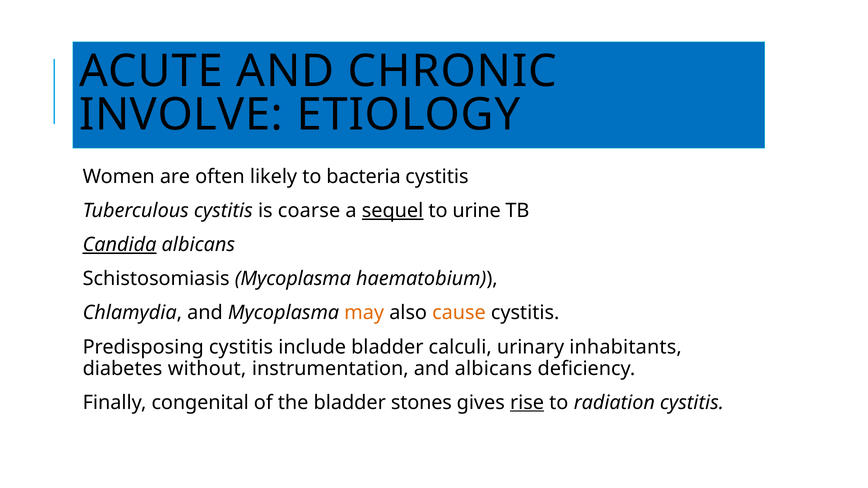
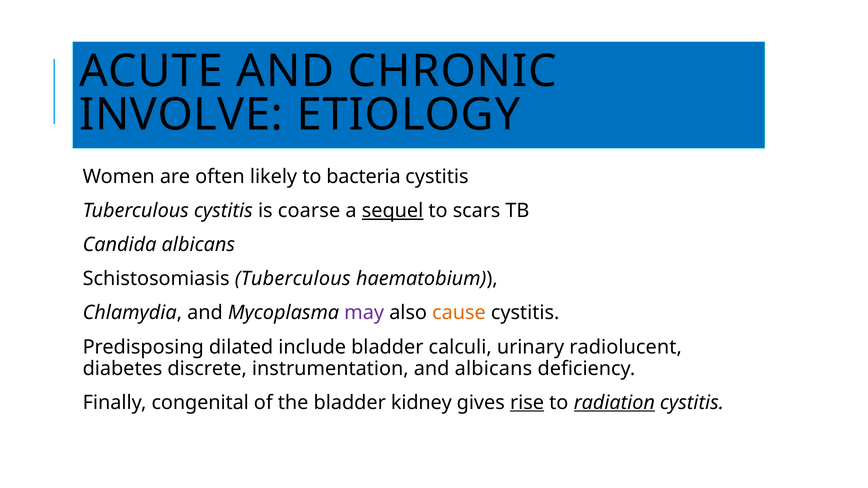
urine: urine -> scars (477, 211)
Candida underline: present -> none (120, 245)
Schistosomiasis Mycoplasma: Mycoplasma -> Tuberculous (293, 279)
may colour: orange -> purple (364, 313)
Predisposing cystitis: cystitis -> dilated (241, 347)
inhabitants: inhabitants -> radiolucent (626, 347)
without: without -> discrete (207, 369)
stones: stones -> kidney (421, 403)
radiation underline: none -> present (614, 403)
